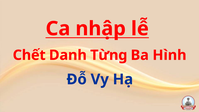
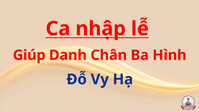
Chết: Chết -> Giúp (29, 55)
Từng: Từng -> Chân (109, 55)
